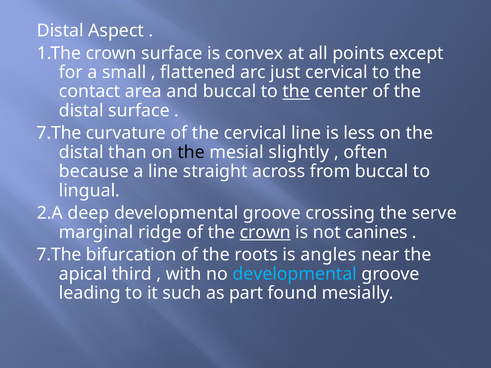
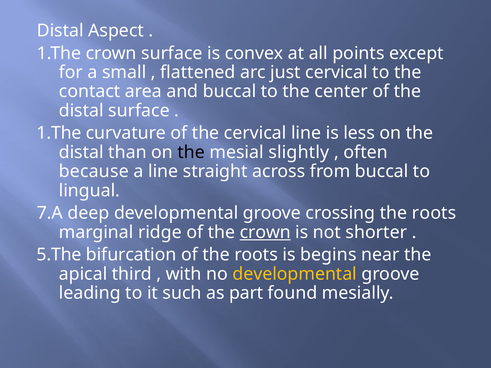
the underline: present -> none (296, 92)
7.The: 7.The -> 1.The (59, 133)
2.A: 2.A -> 7.A (50, 213)
crossing the serve: serve -> roots (434, 213)
canines: canines -> shorter (376, 232)
7.The: 7.The -> 5.The (59, 255)
angles: angles -> begins (328, 255)
developmental colour: light blue -> yellow (295, 274)
